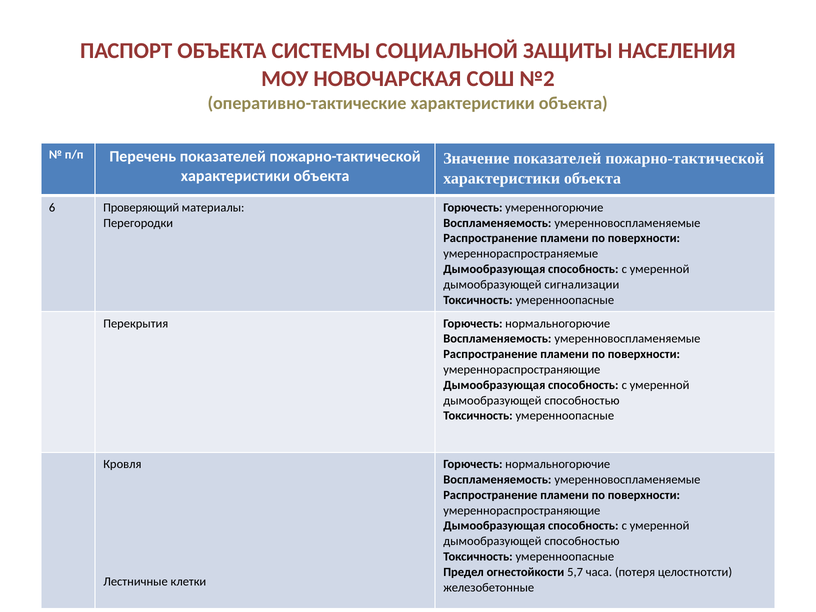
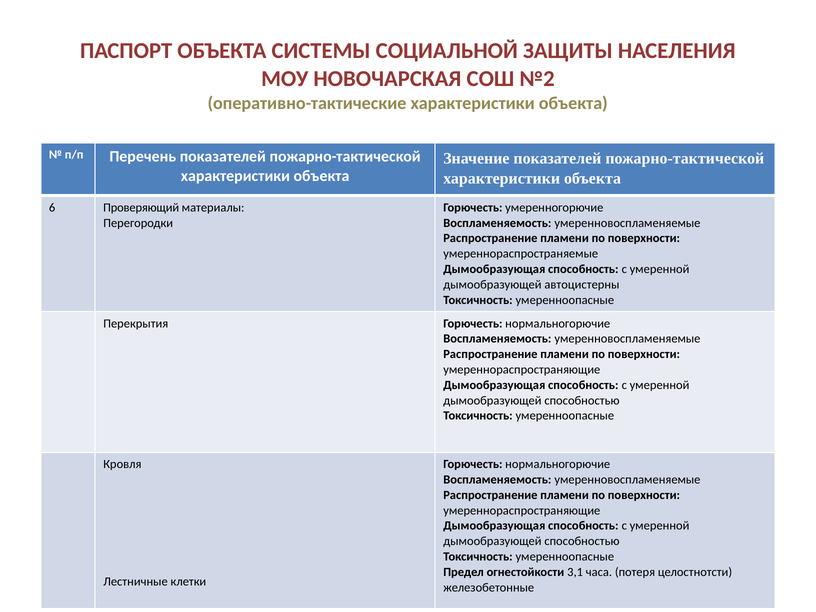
сигнализации: сигнализации -> автоцистерны (582, 285)
5,7: 5,7 -> 3,1 (575, 572)
